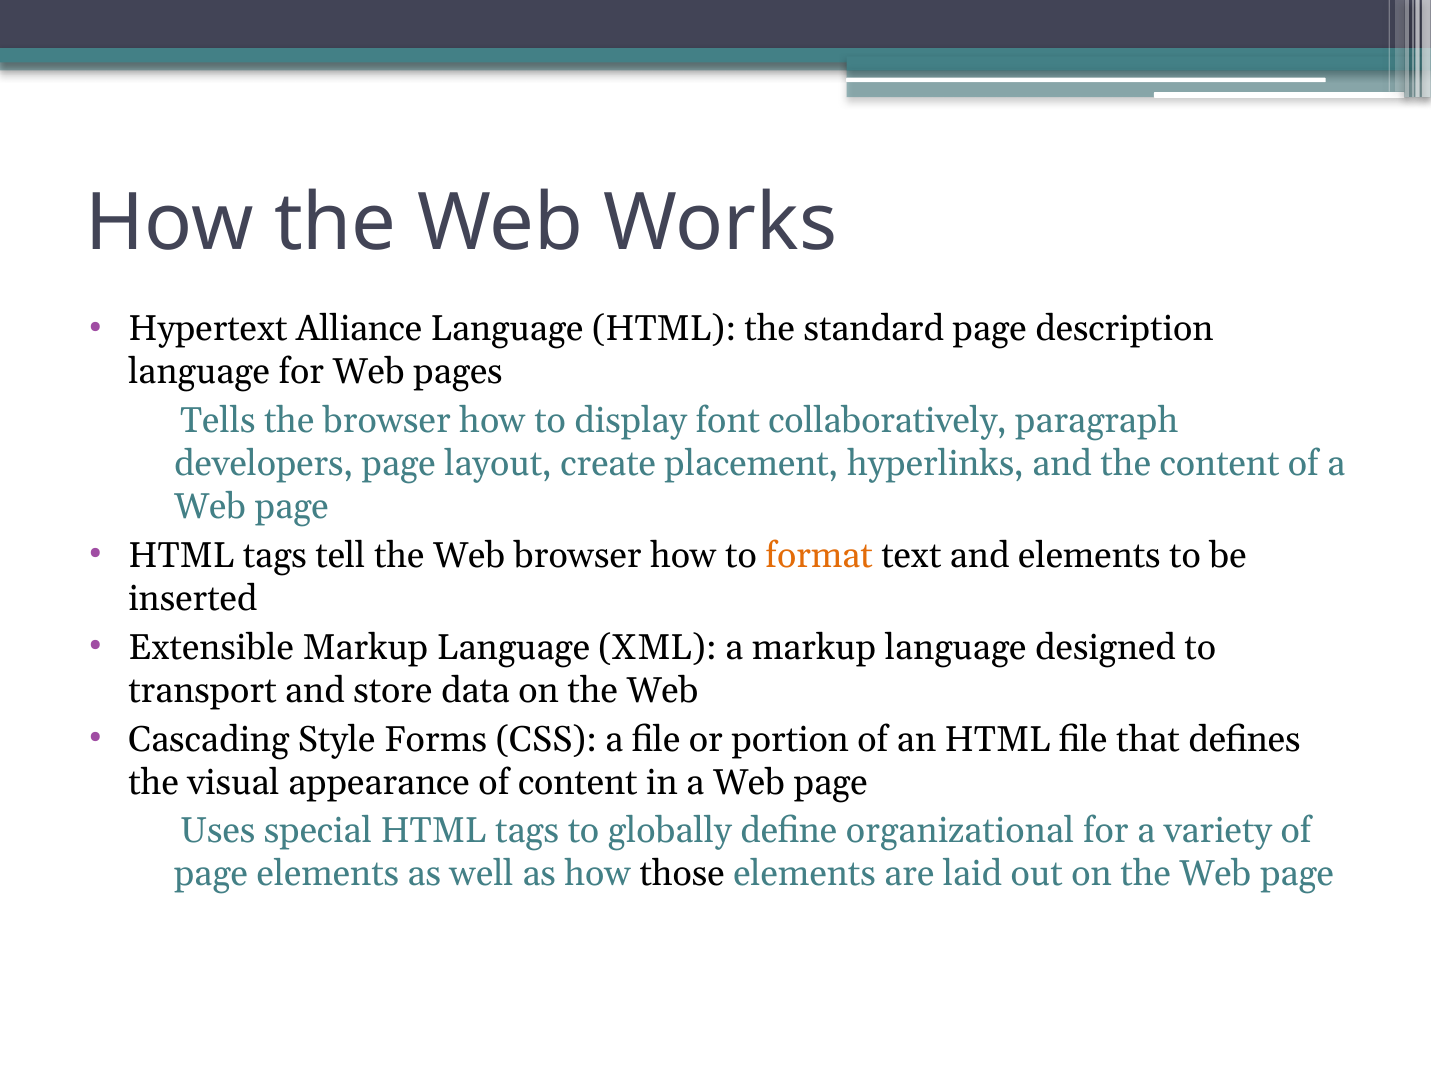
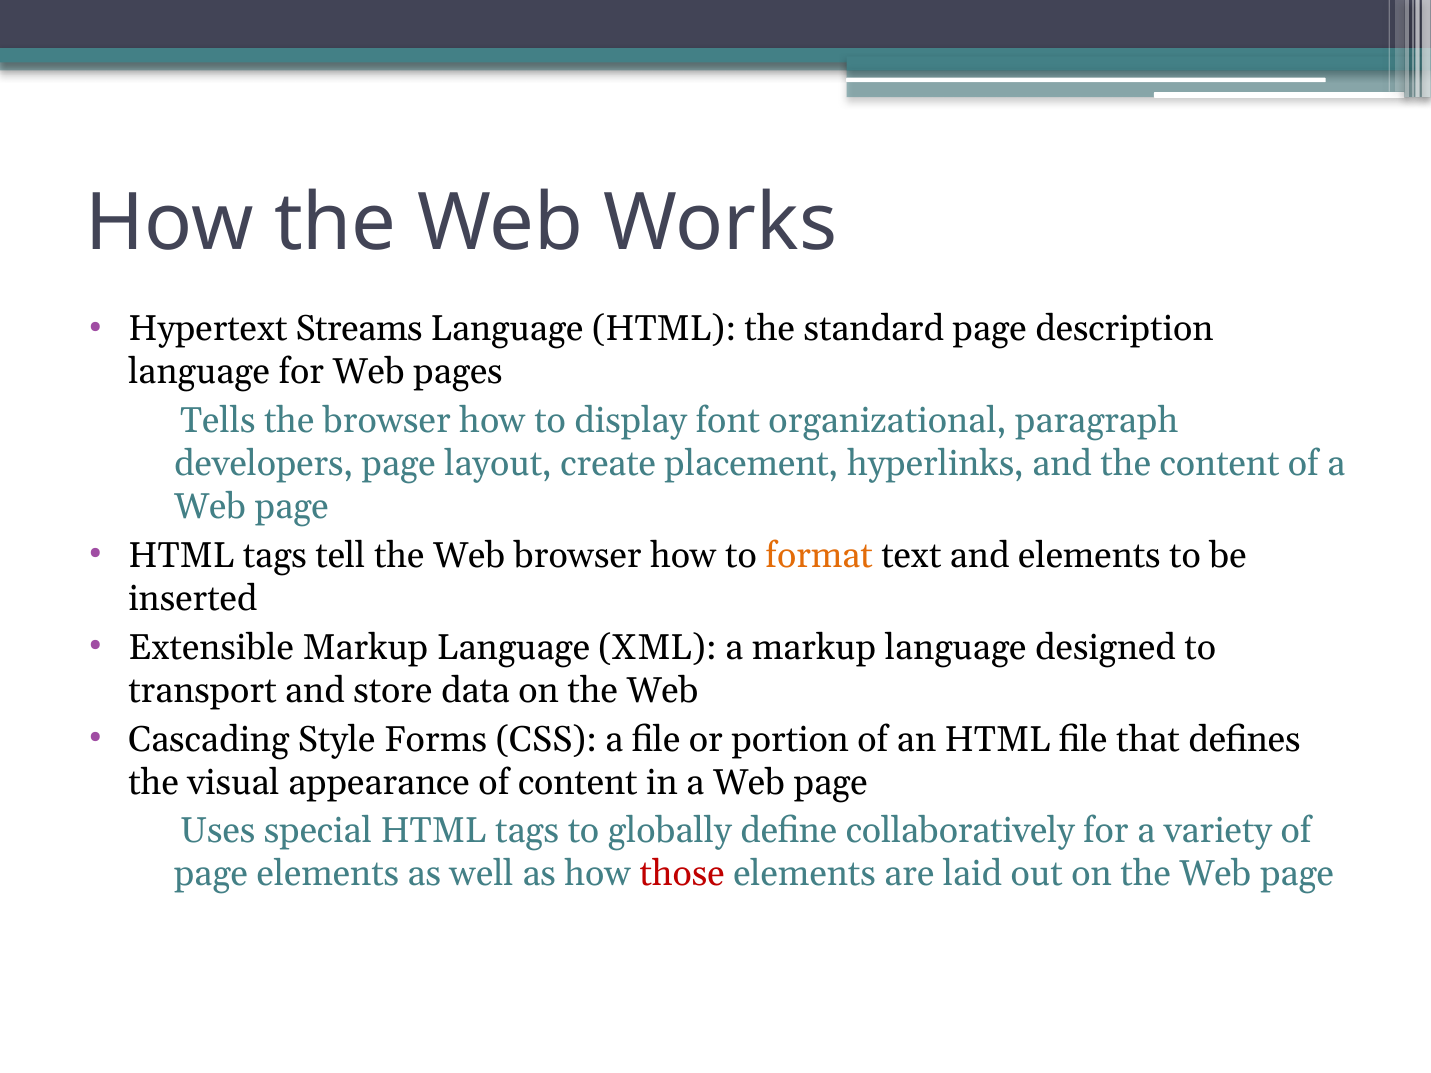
Alliance: Alliance -> Streams (359, 329)
collaboratively: collaboratively -> organizational (887, 421)
organizational: organizational -> collaboratively (960, 831)
those colour: black -> red (682, 874)
